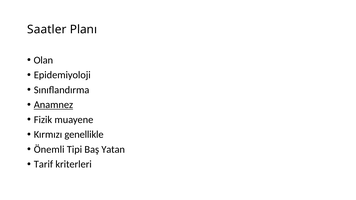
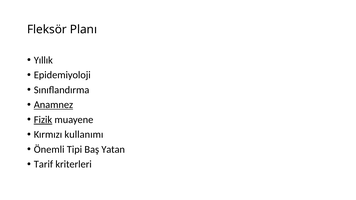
Saatler: Saatler -> Fleksör (47, 30)
Olan: Olan -> Yıllık (43, 60)
Fizik underline: none -> present (43, 120)
genellikle: genellikle -> kullanımı (84, 135)
